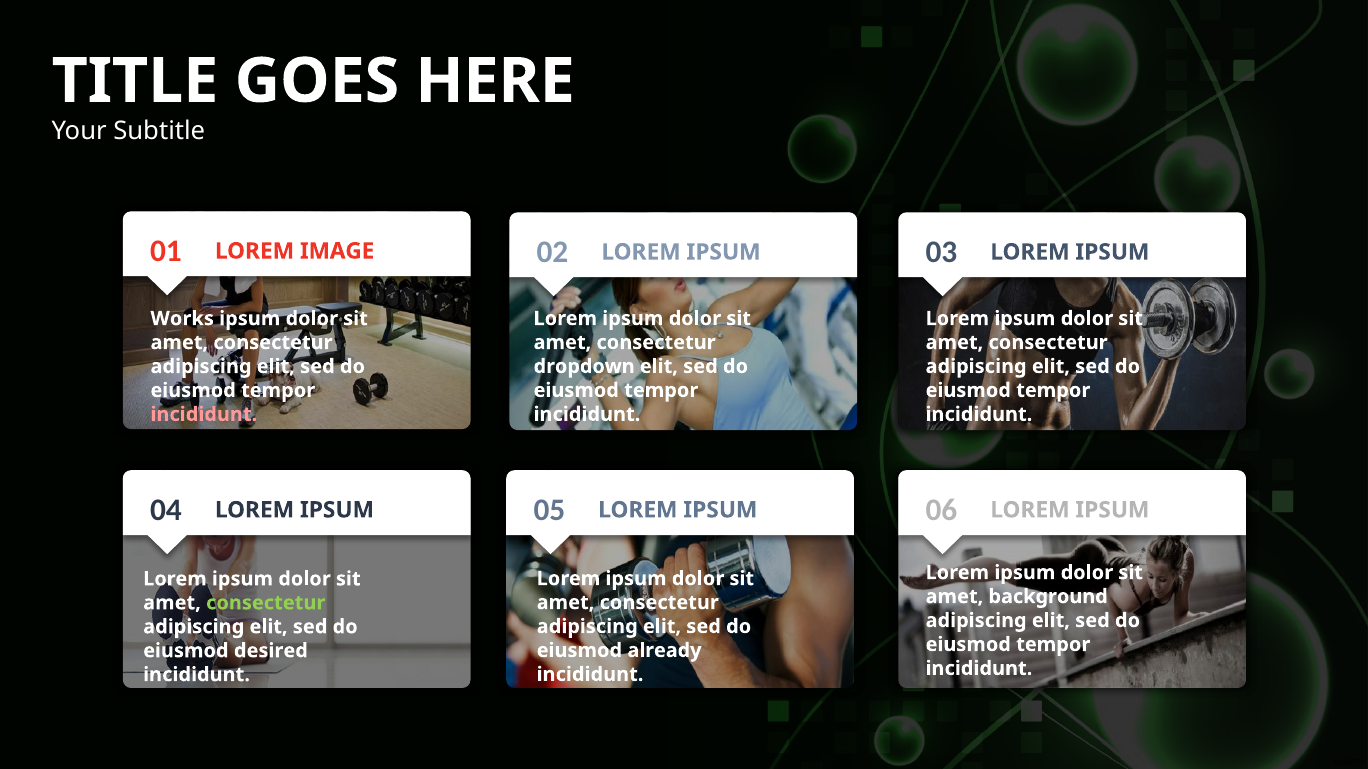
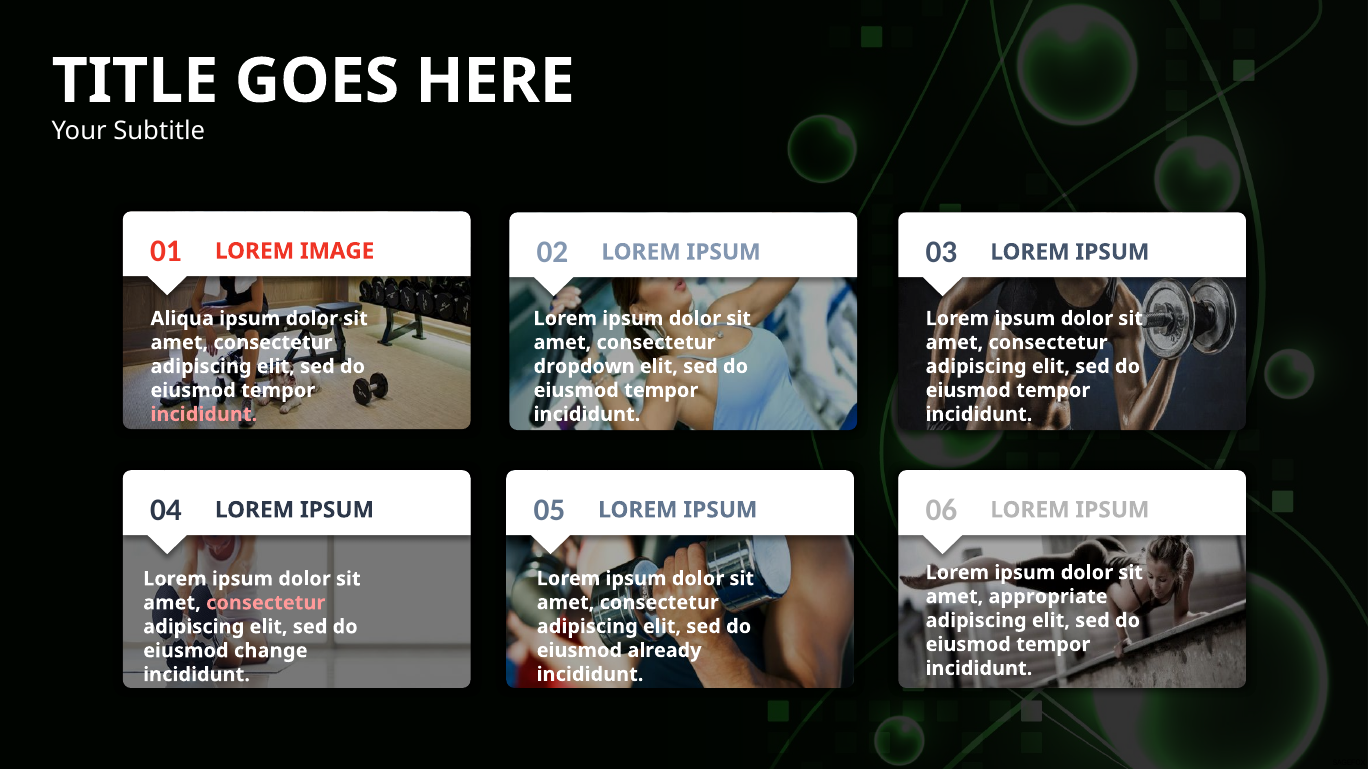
Works: Works -> Aliqua (182, 319)
background: background -> appropriate (1048, 597)
consectetur colour: light green -> pink (266, 603)
desired: desired -> change (271, 651)
